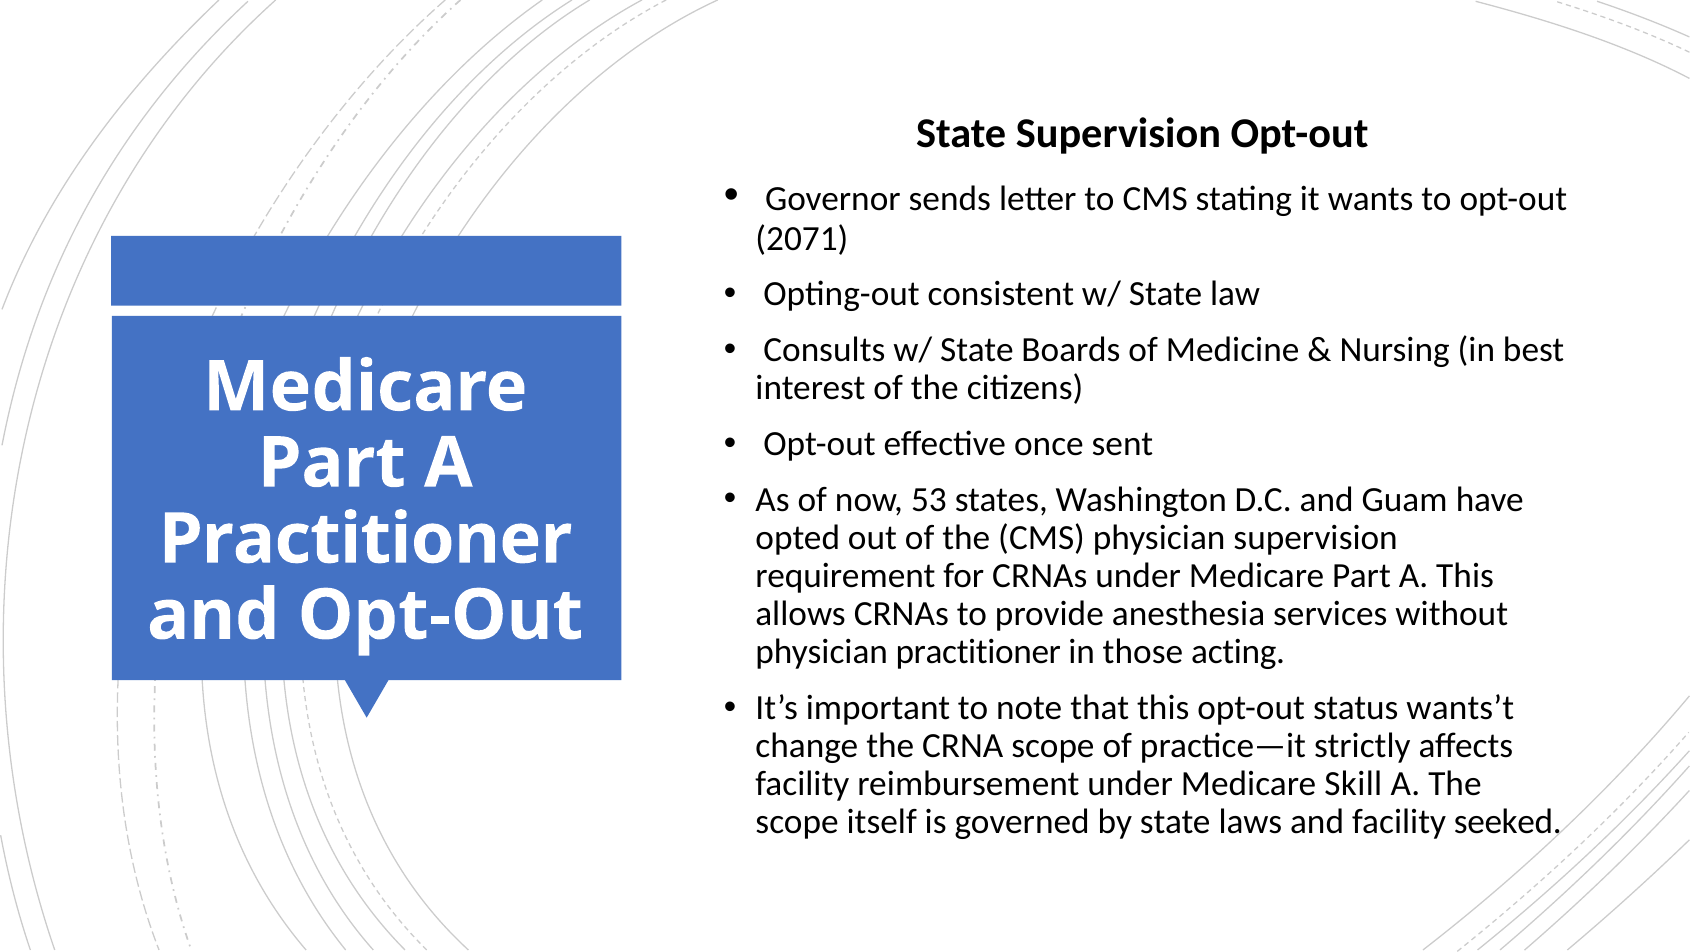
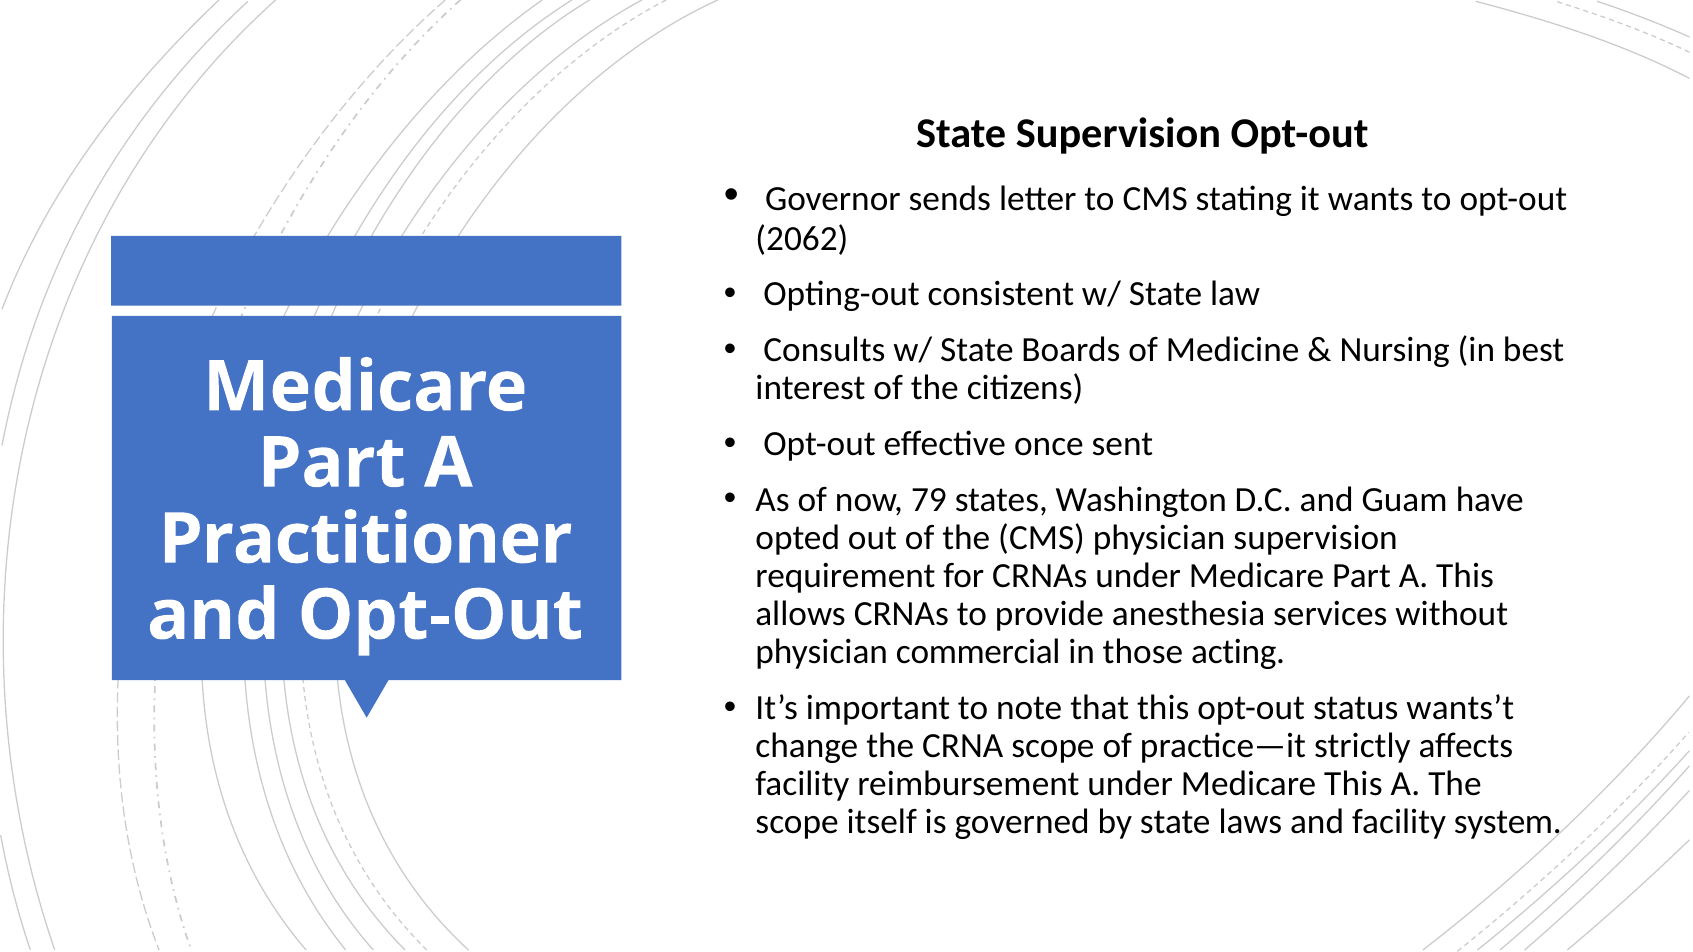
2071: 2071 -> 2062 (802, 238)
53: 53 -> 79 (929, 500)
physician practitioner: practitioner -> commercial (978, 652)
Medicare Skill: Skill -> This (1353, 784)
seeked: seeked -> system (1508, 823)
